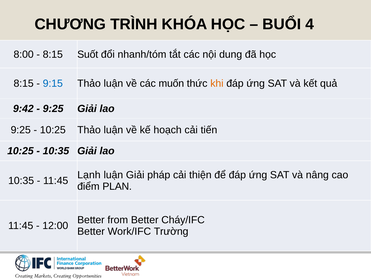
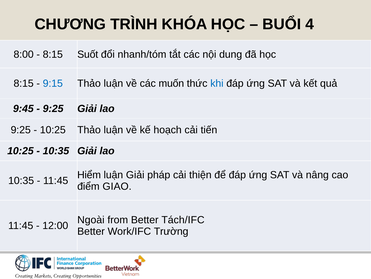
khi colour: orange -> blue (217, 83)
9:42: 9:42 -> 9:45 (23, 108)
Lạnh: Lạnh -> Hiểm (89, 174)
PLAN: PLAN -> GIAO (117, 186)
Better: Better -> Ngoài (91, 219)
Cháy/IFC: Cháy/IFC -> Tách/IFC (183, 219)
